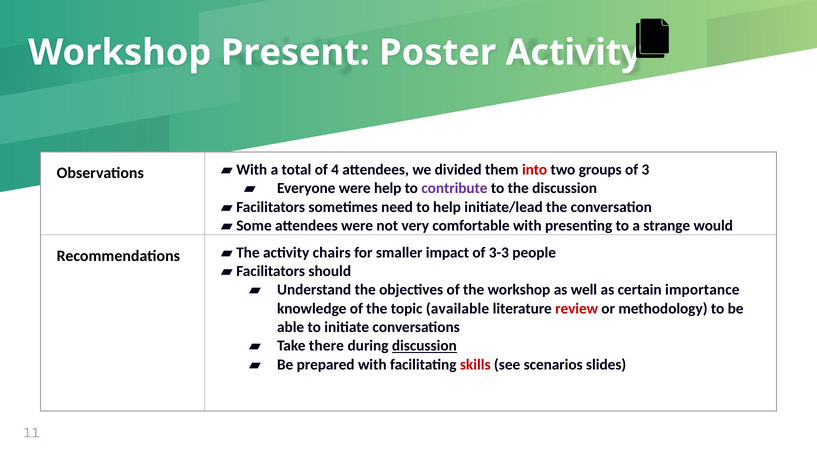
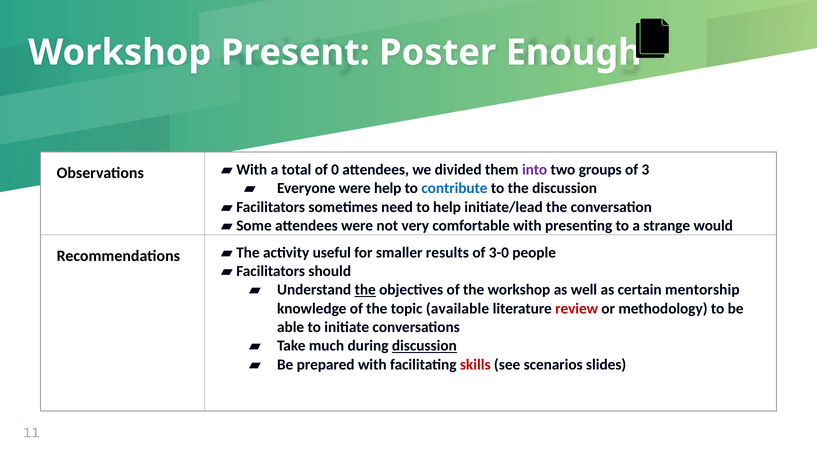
Poster Activity: Activity -> Enough (574, 53)
4: 4 -> 0 (335, 170)
into colour: red -> purple (535, 170)
contribute colour: purple -> blue (454, 188)
chairs: chairs -> useful (332, 252)
impact: impact -> results (447, 252)
3-3: 3-3 -> 3-0 (499, 252)
the underline: none -> present (365, 290)
importance: importance -> mentorship (702, 290)
there: there -> much (327, 346)
